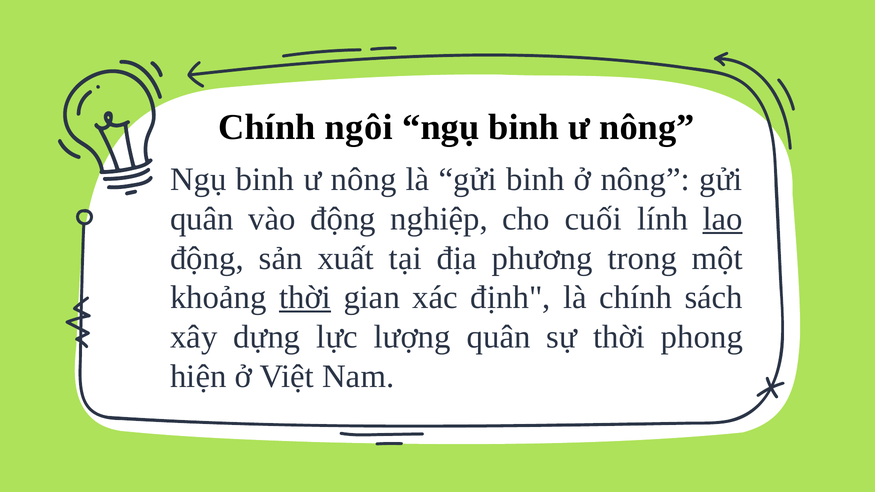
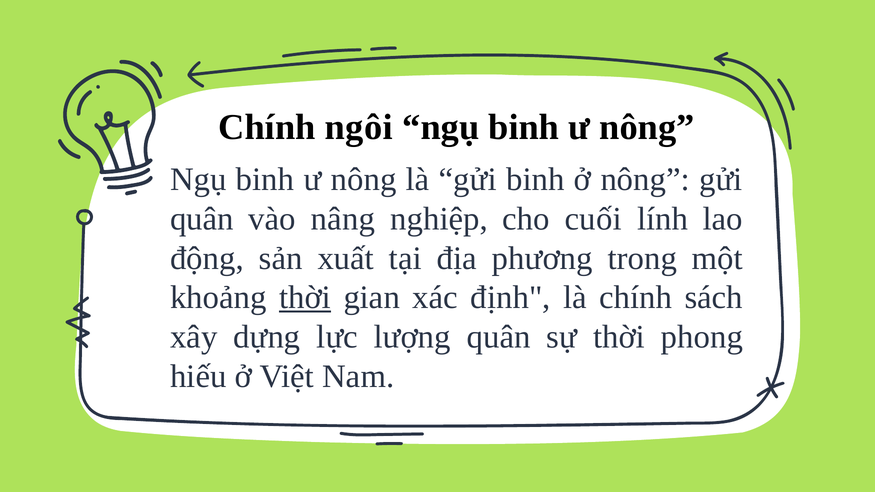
vào động: động -> nâng (343, 219)
lao underline: present -> none (723, 219)
hiện: hiện -> hiếu (198, 376)
